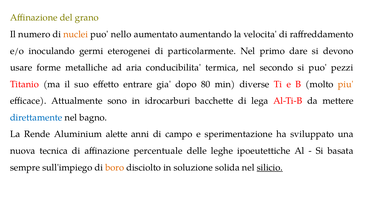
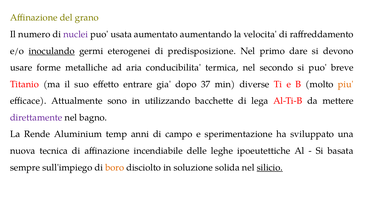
nuclei colour: orange -> purple (76, 34)
nello: nello -> usata (121, 34)
inoculando underline: none -> present (52, 51)
particolarmente: particolarmente -> predisposizione (202, 51)
pezzi: pezzi -> breve (342, 67)
80: 80 -> 37 (206, 84)
idrocarburi: idrocarburi -> utilizzando (168, 101)
direttamente colour: blue -> purple (36, 117)
alette: alette -> temp (117, 134)
percentuale: percentuale -> incendiabile (158, 150)
